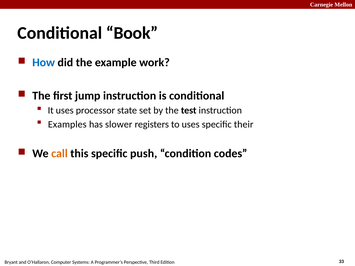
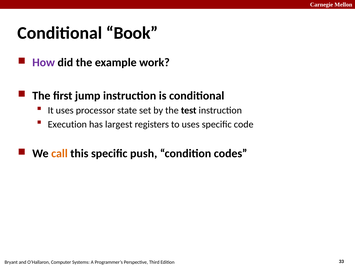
How colour: blue -> purple (44, 63)
Examples: Examples -> Execution (67, 124)
slower: slower -> largest (119, 124)
their: their -> code (244, 124)
